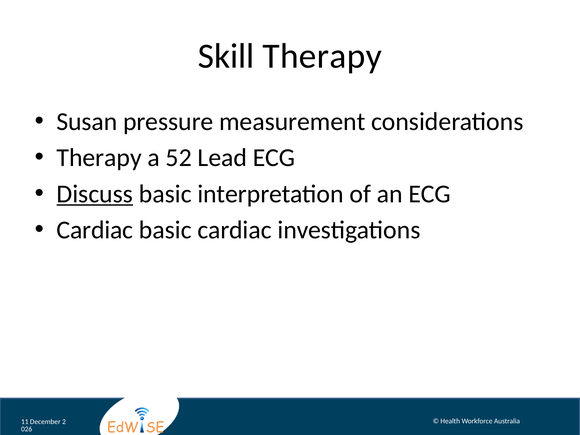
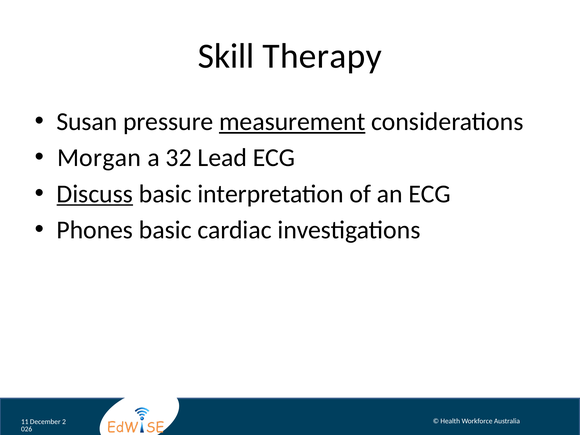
measurement underline: none -> present (292, 122)
Therapy: Therapy -> Morgan (99, 158)
52: 52 -> 32 (179, 158)
Cardiac: Cardiac -> Phones (95, 230)
